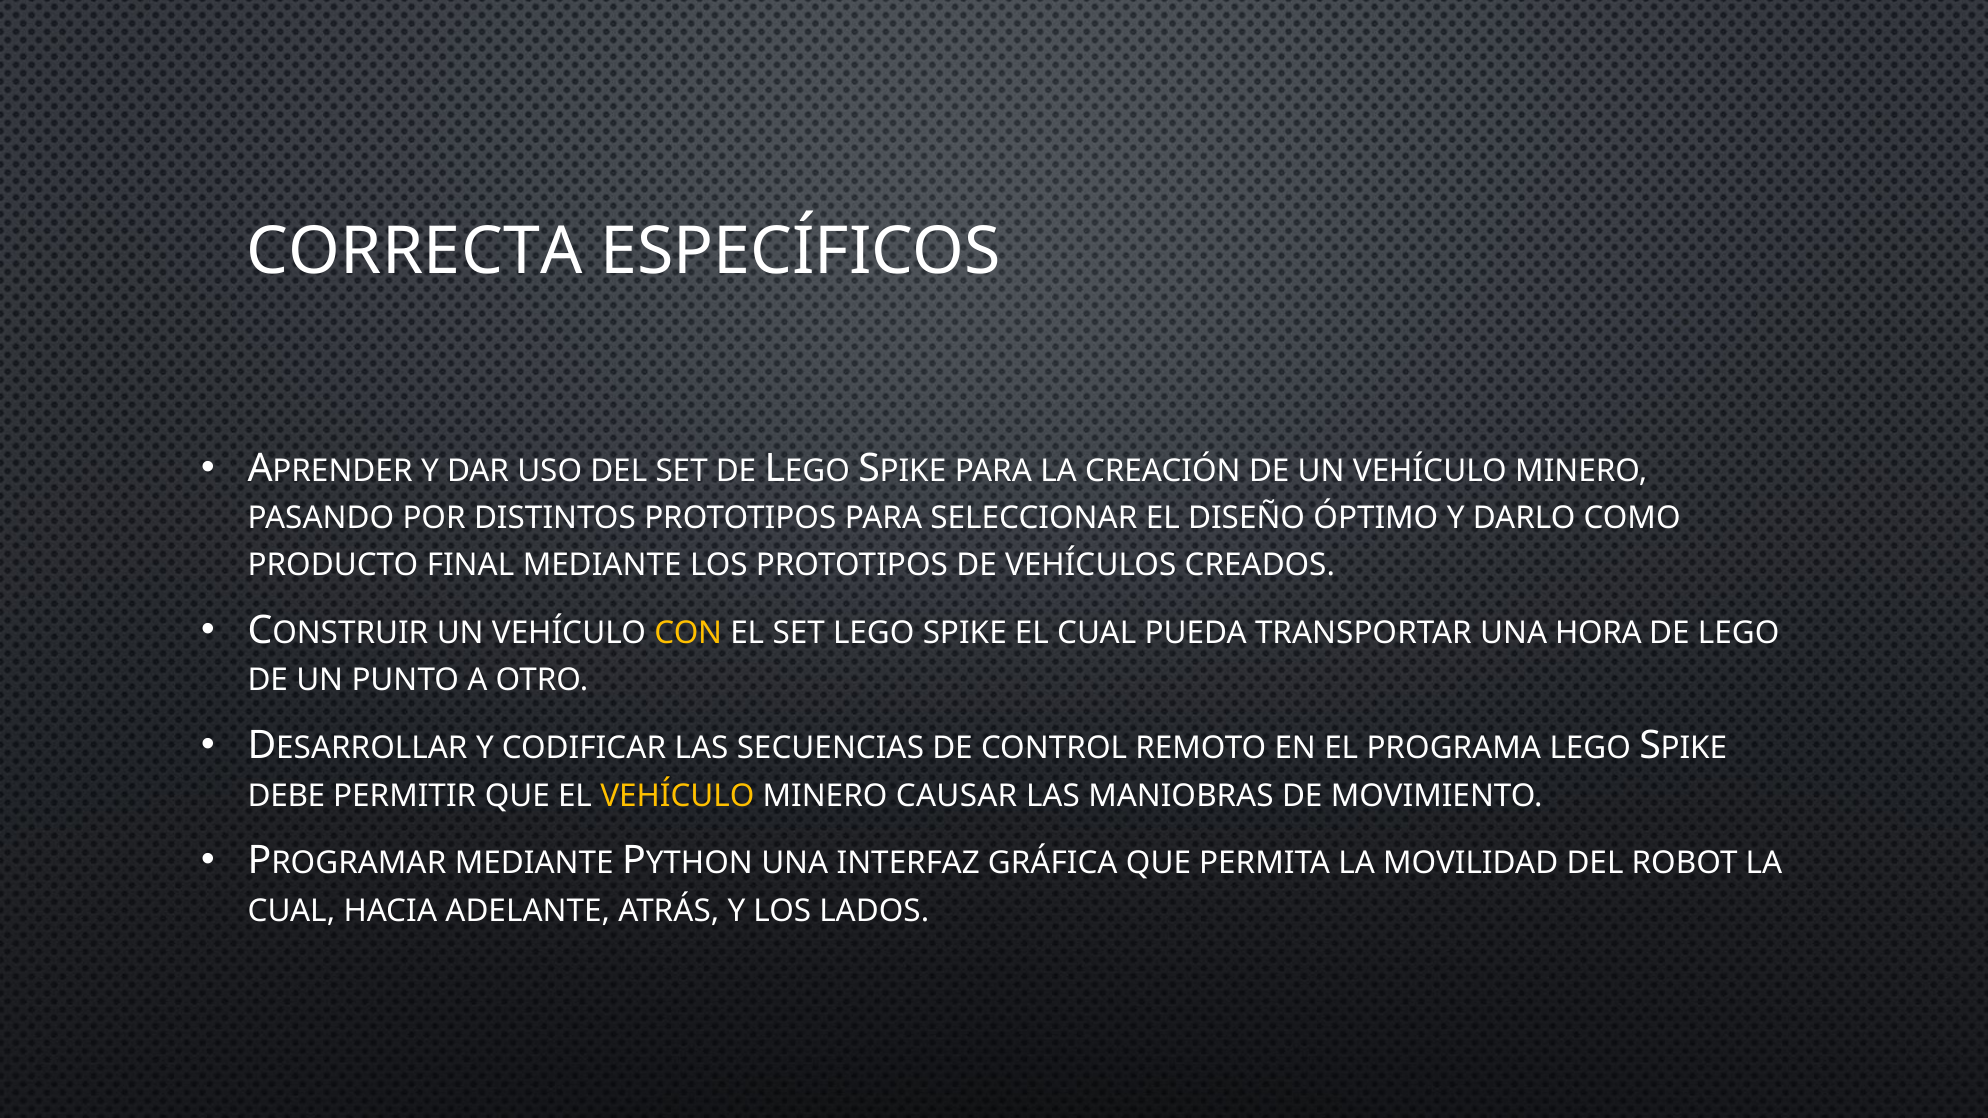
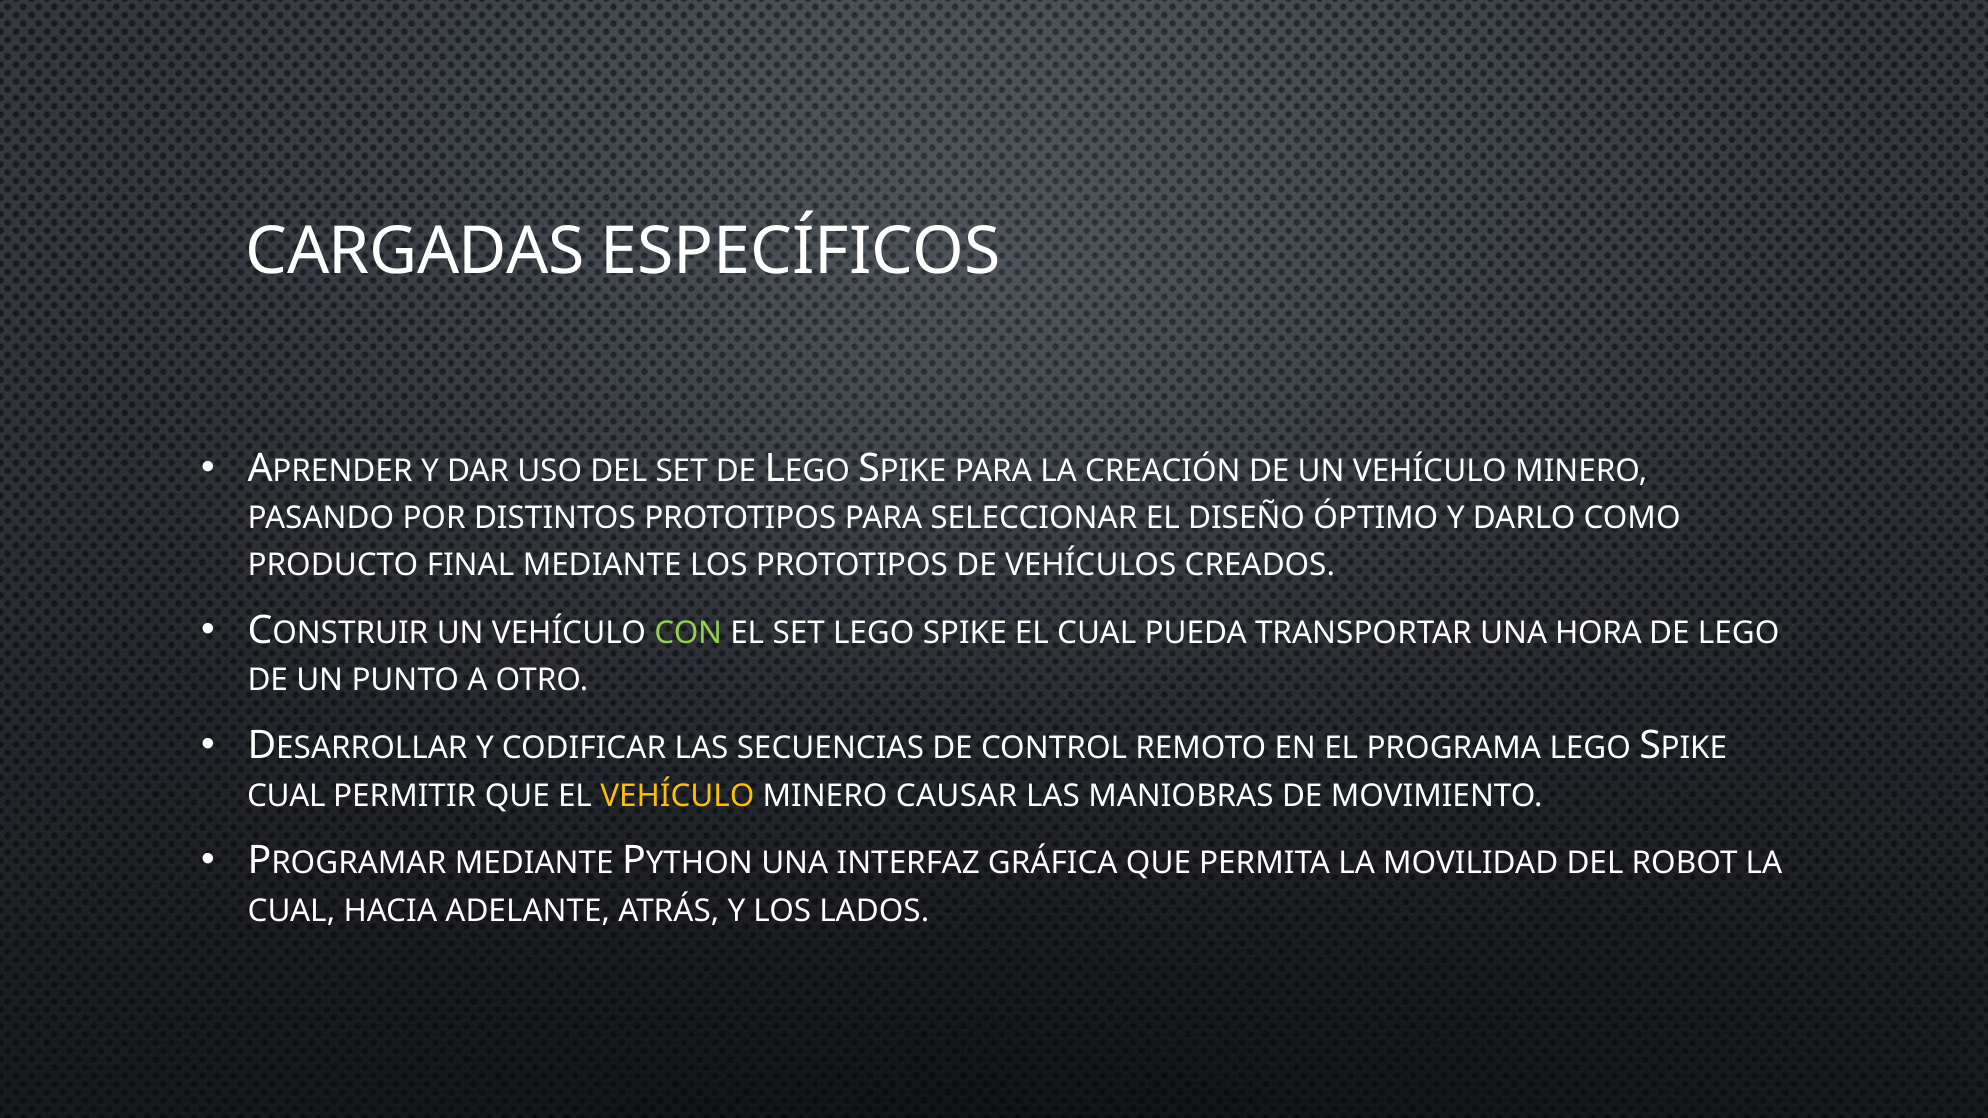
CORRECTA: CORRECTA -> CARGADAS (415, 252)
CON colour: yellow -> light green (688, 633)
DEBE: DEBE -> CUAL (286, 796)
